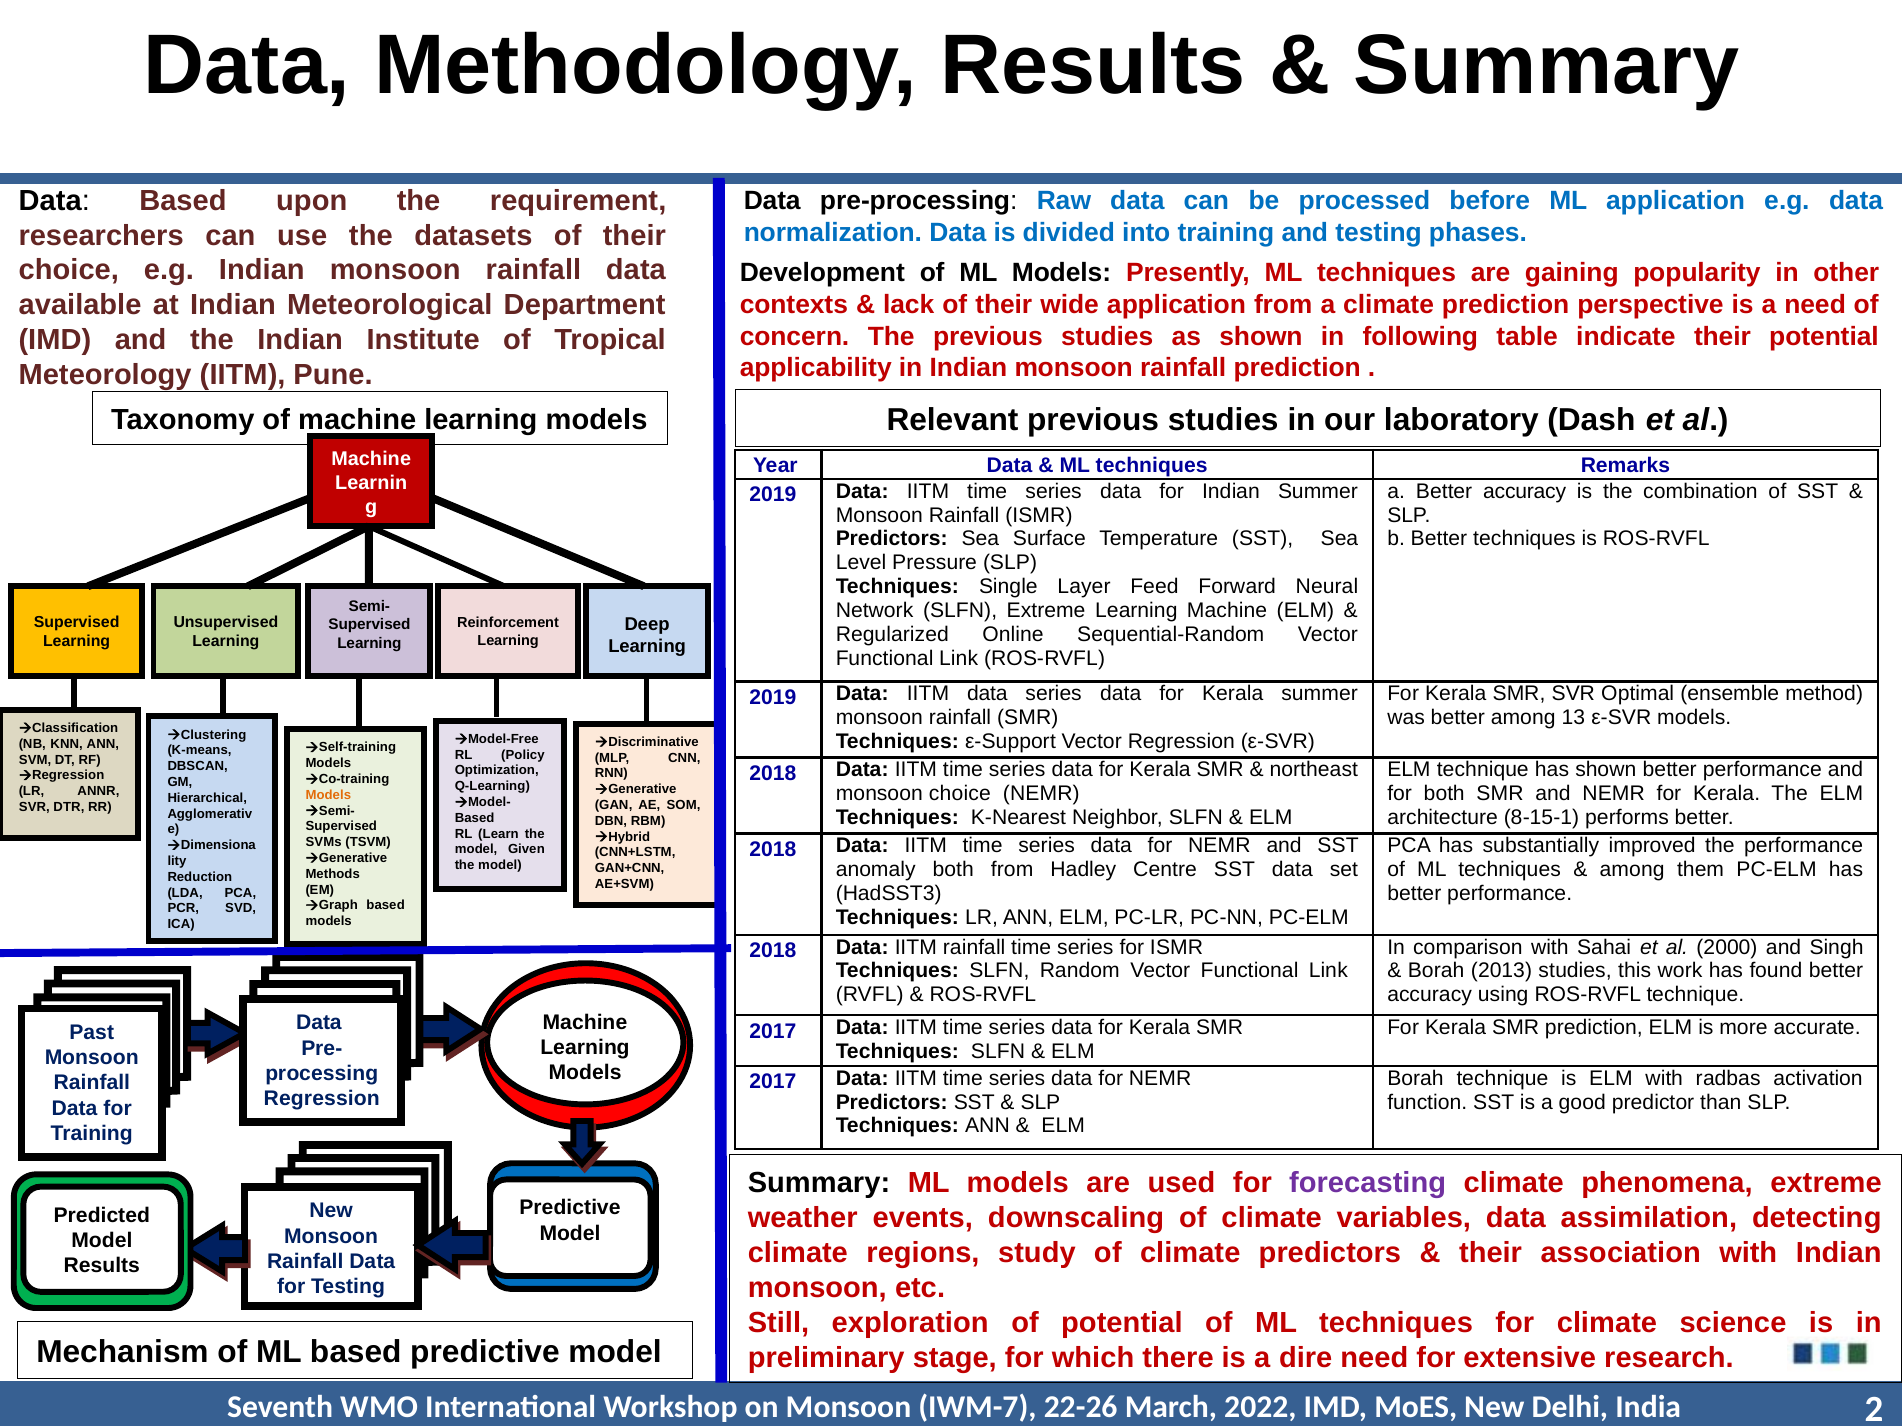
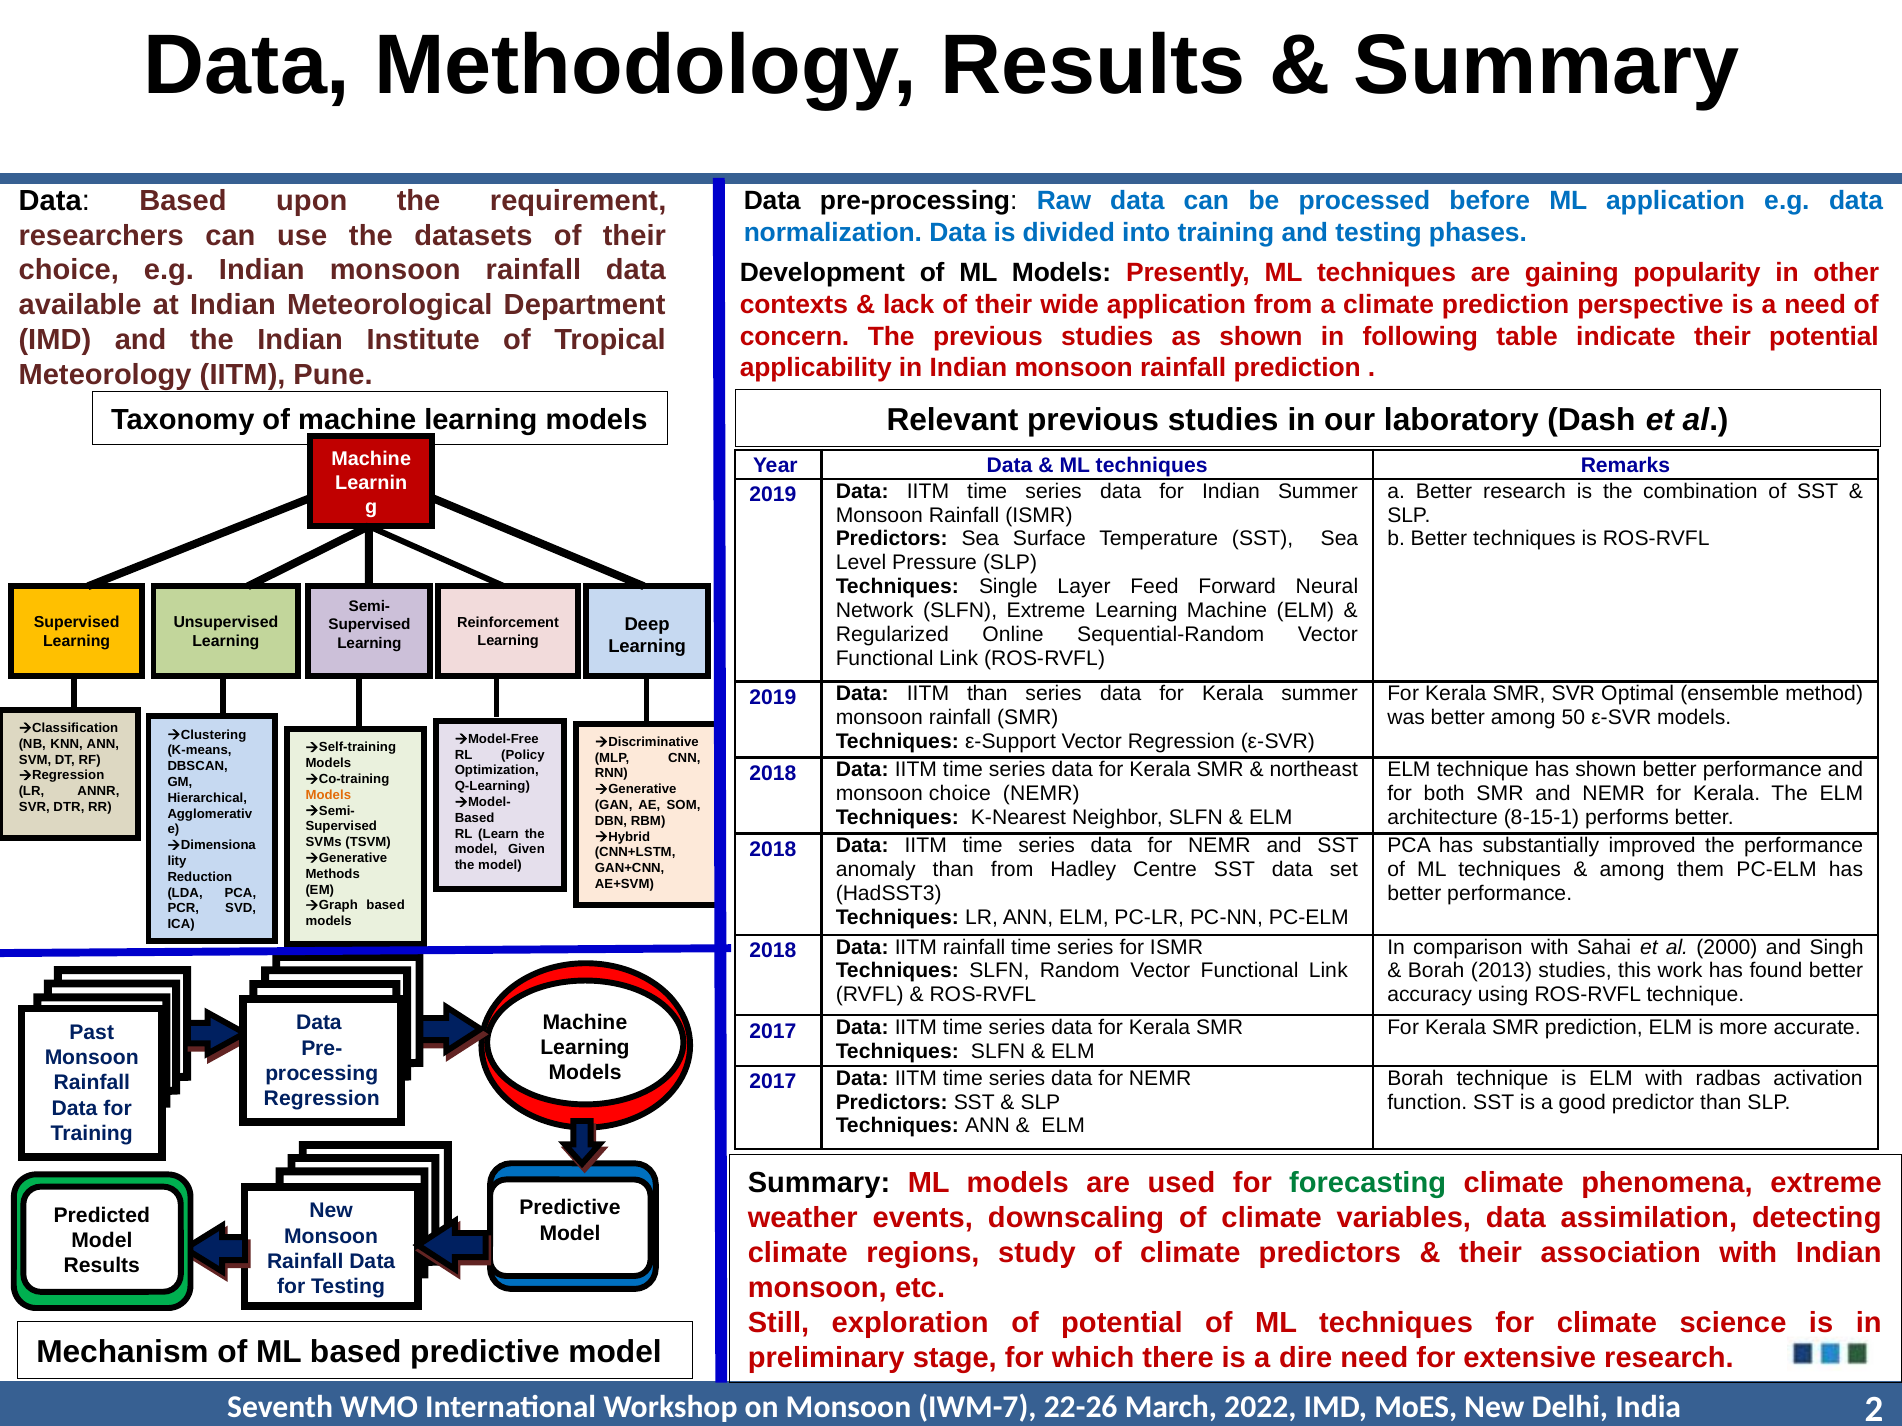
a Better accuracy: accuracy -> research (1524, 492)
IITM data: data -> than (987, 694)
13: 13 -> 50 (1573, 718)
anomaly both: both -> than (953, 870)
forecasting colour: purple -> green (1368, 1184)
